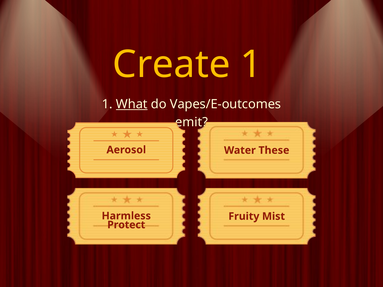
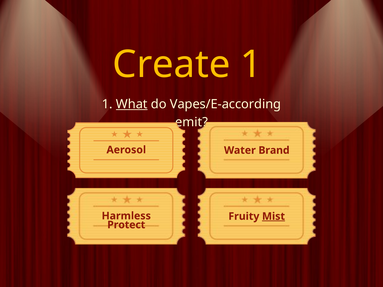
Vapes/E-outcomes: Vapes/E-outcomes -> Vapes/E-according (225, 104)
These: These -> Brand (274, 150)
Mist underline: none -> present (274, 217)
